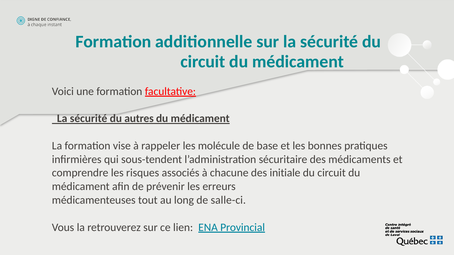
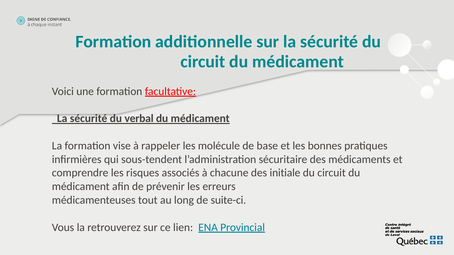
autres: autres -> verbal (139, 119)
salle-ci: salle-ci -> suite-ci (228, 200)
